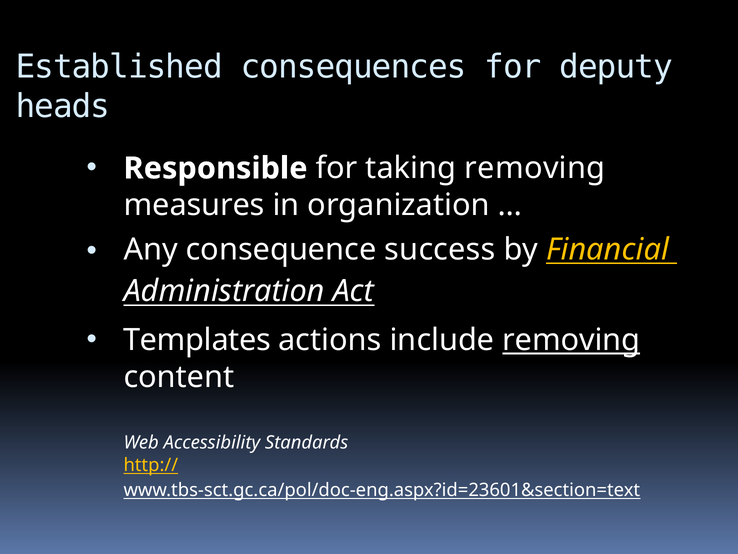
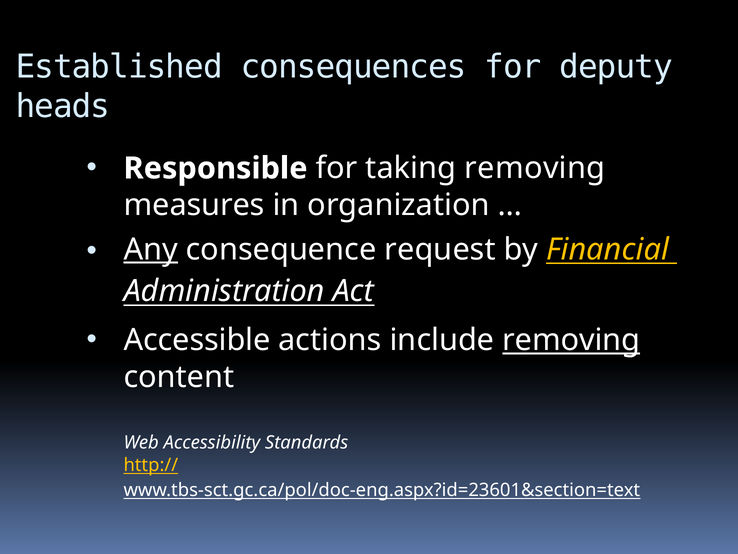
Any underline: none -> present (151, 249)
success: success -> request (440, 249)
Templates: Templates -> Accessible (197, 340)
